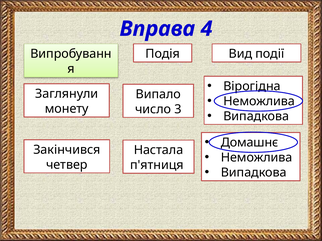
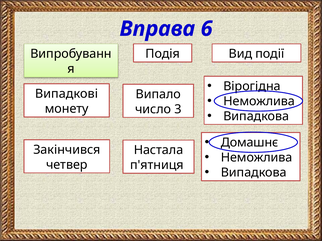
4: 4 -> 6 (207, 29)
Заглянули: Заглянули -> Випадкові (67, 94)
